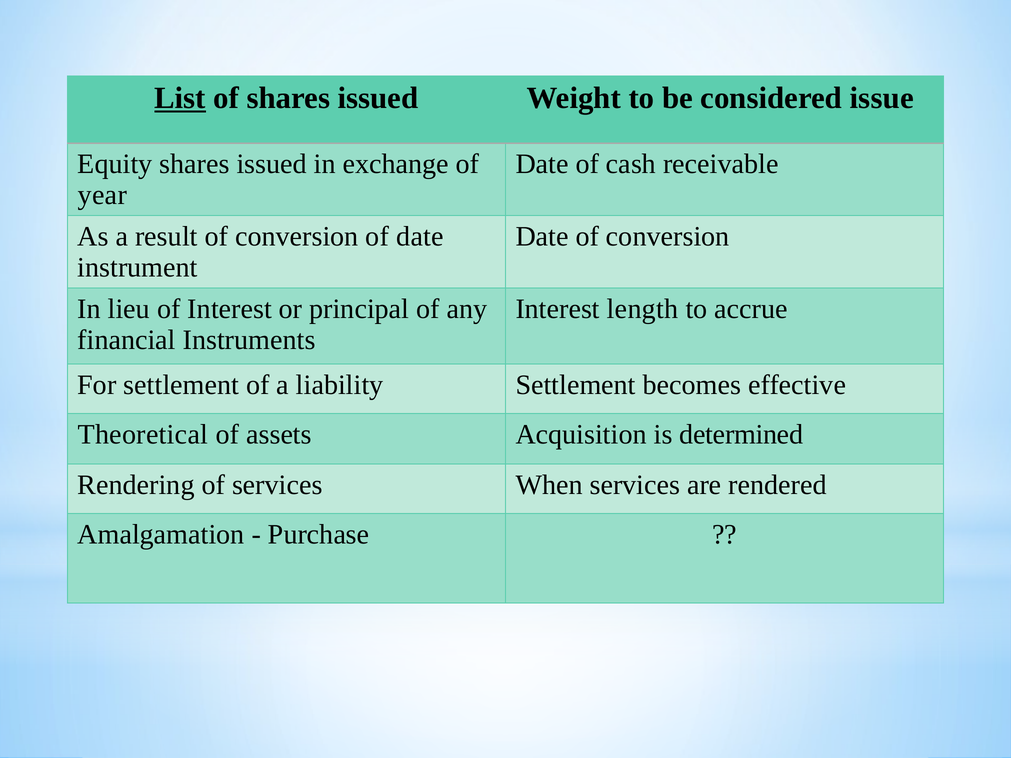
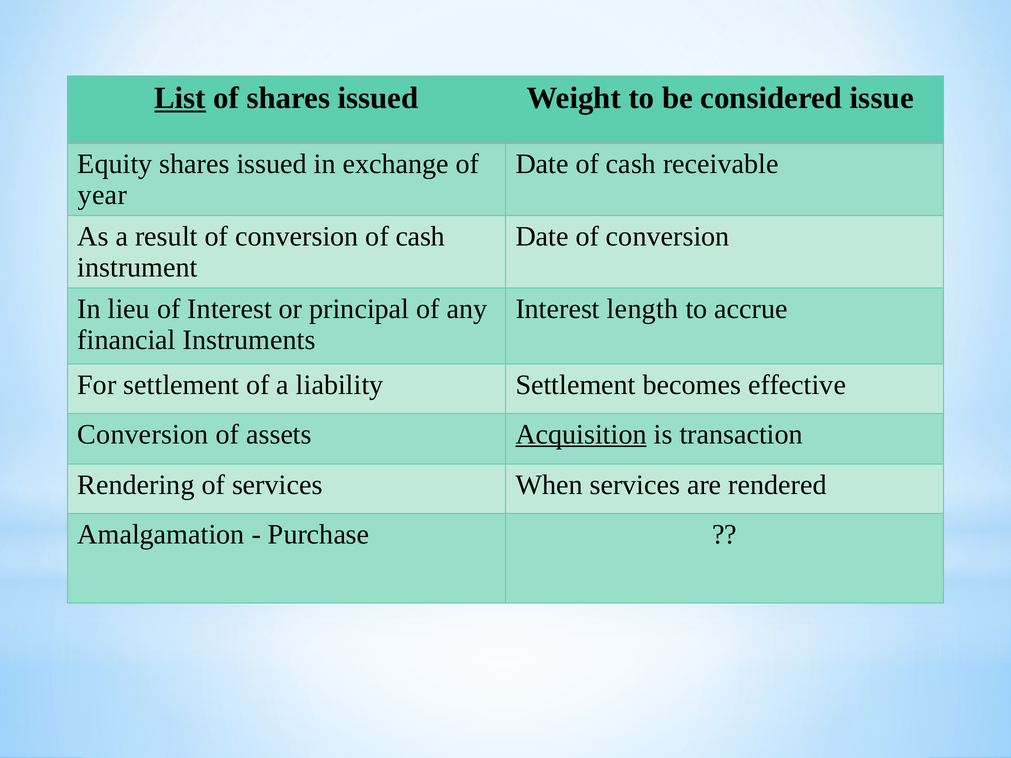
conversion of date: date -> cash (420, 237)
Theoretical: Theoretical -> Conversion (143, 434)
Acquisition underline: none -> present (581, 434)
determined: determined -> transaction (741, 434)
